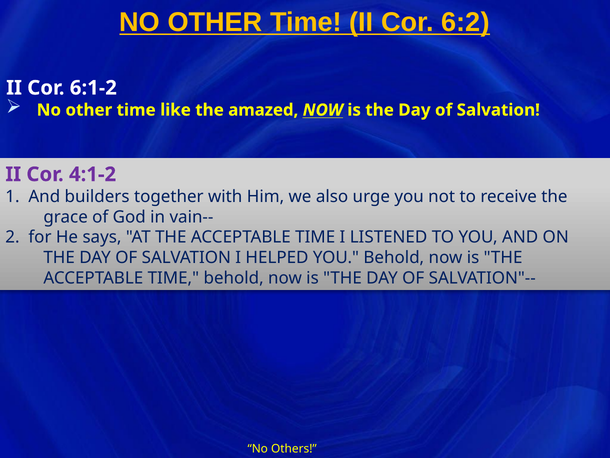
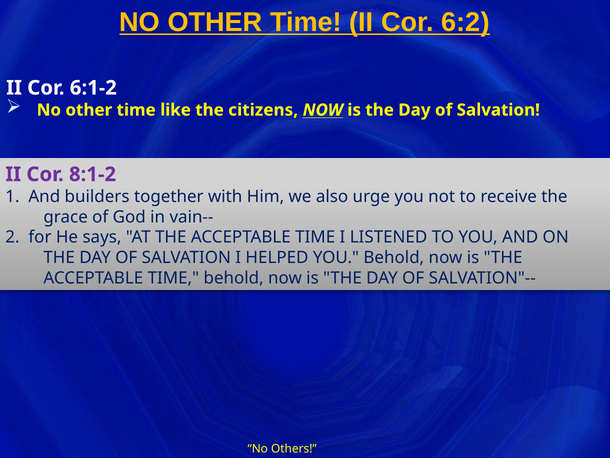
amazed: amazed -> citizens (263, 110)
4:1-2: 4:1-2 -> 8:1-2 (93, 174)
